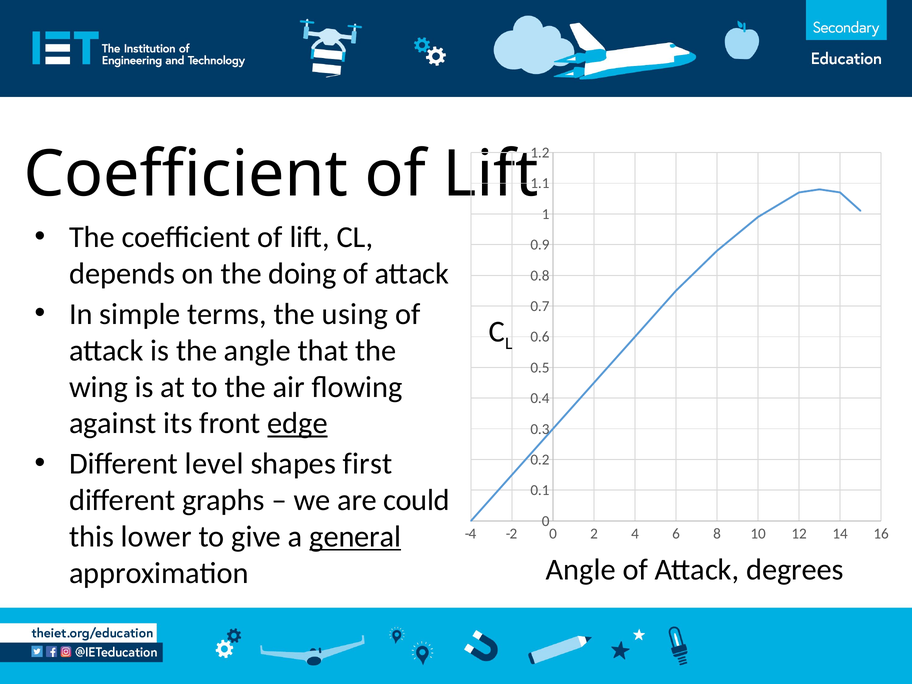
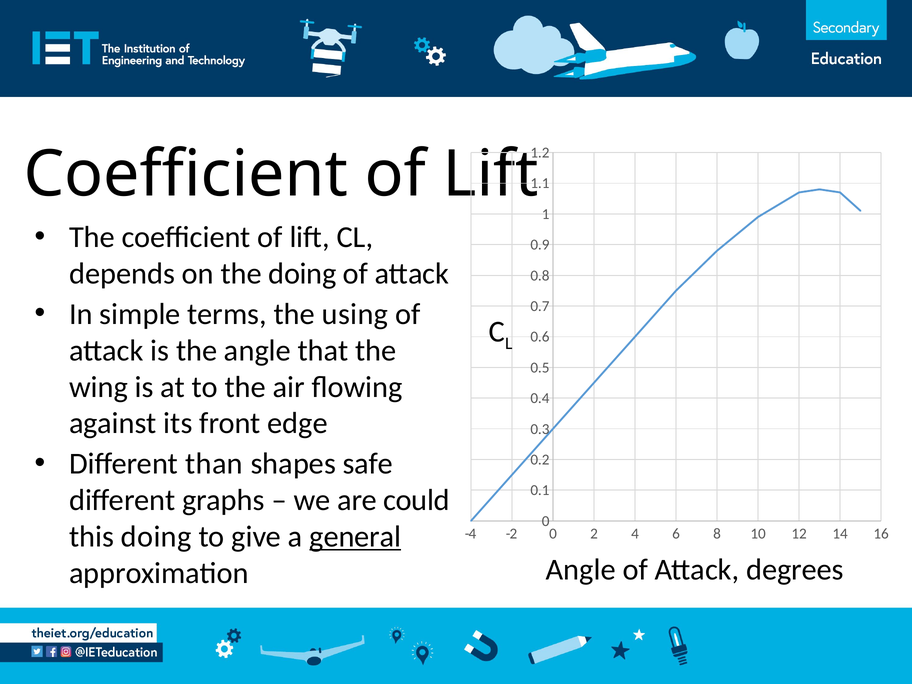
edge underline: present -> none (298, 423)
level: level -> than (214, 464)
first: first -> safe (368, 464)
this lower: lower -> doing (156, 537)
